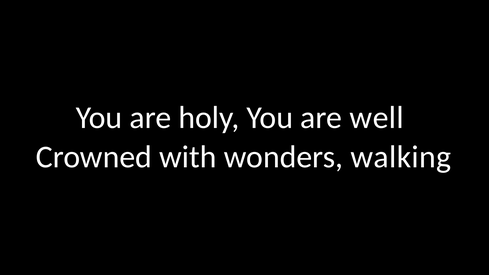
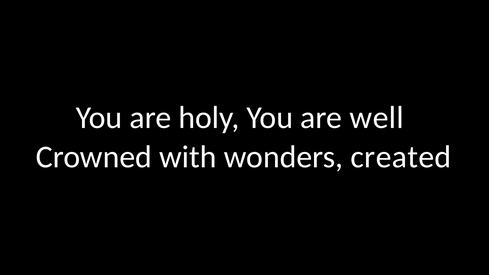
walking: walking -> created (401, 157)
